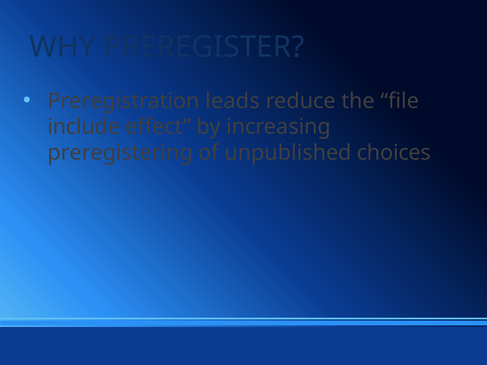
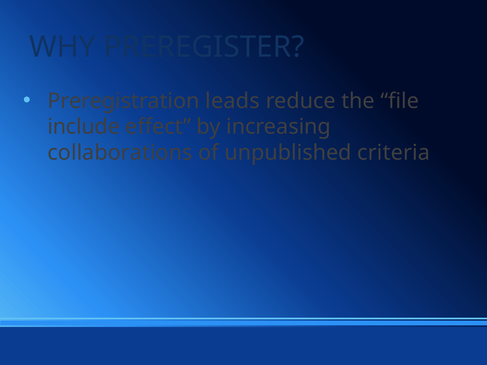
preregistering: preregistering -> collaborations (120, 153)
choices: choices -> criteria (394, 153)
